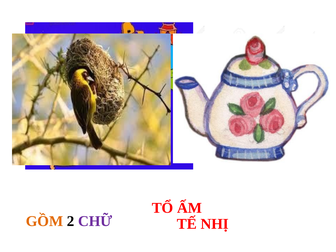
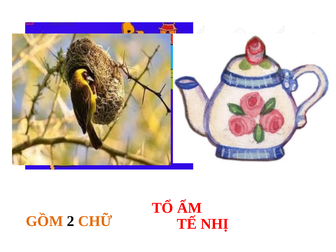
CHỮ colour: purple -> orange (95, 221)
